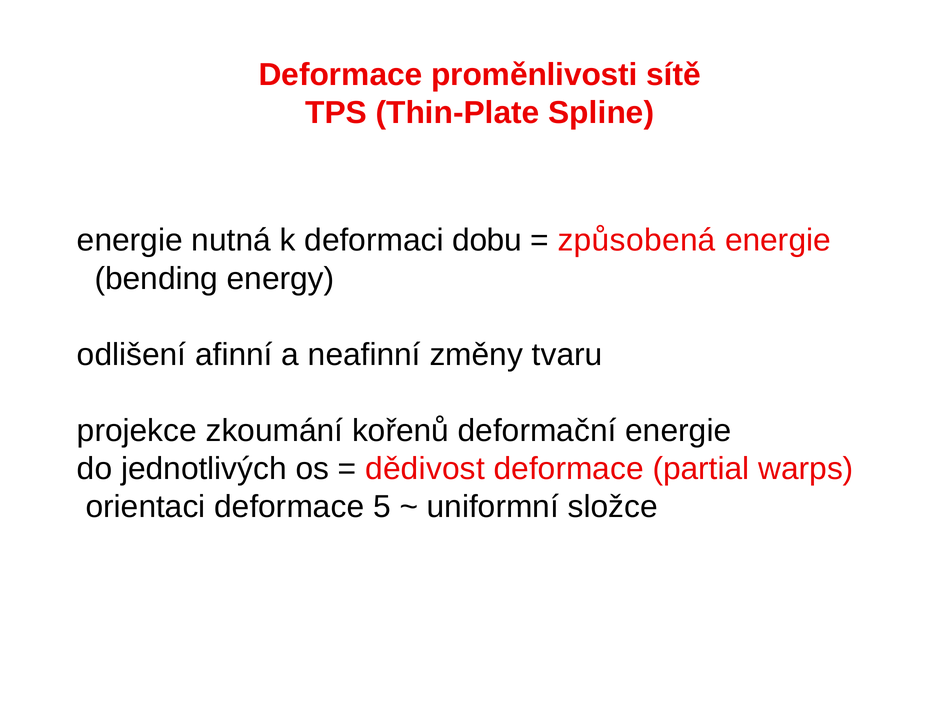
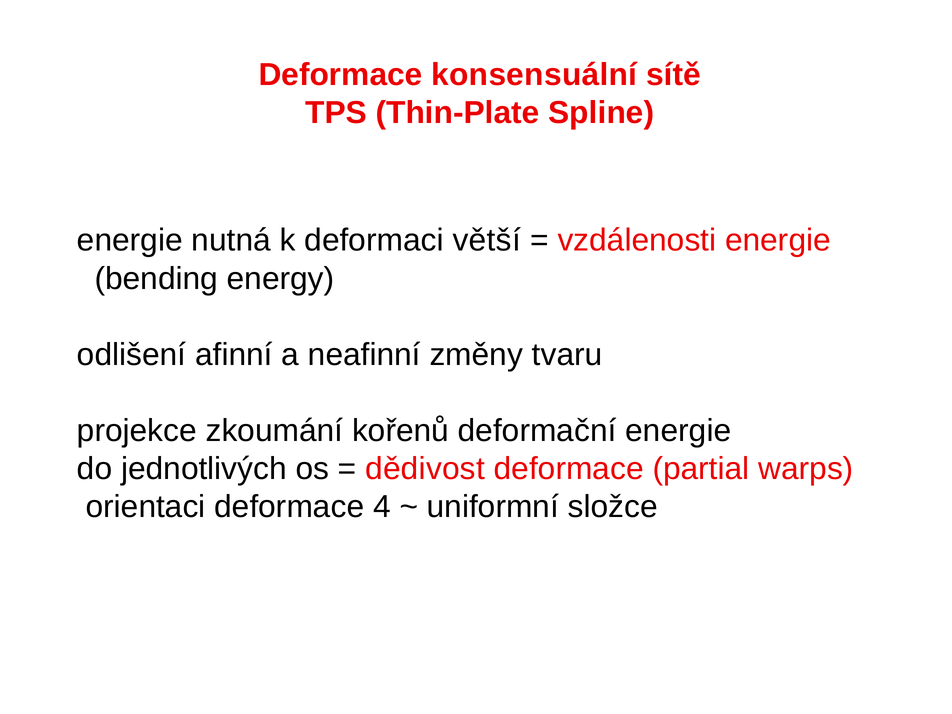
proměnlivosti: proměnlivosti -> konsensuální (534, 75)
dobu: dobu -> větší (487, 240)
způsobená: způsobená -> vzdálenosti (637, 240)
5: 5 -> 4 (382, 507)
